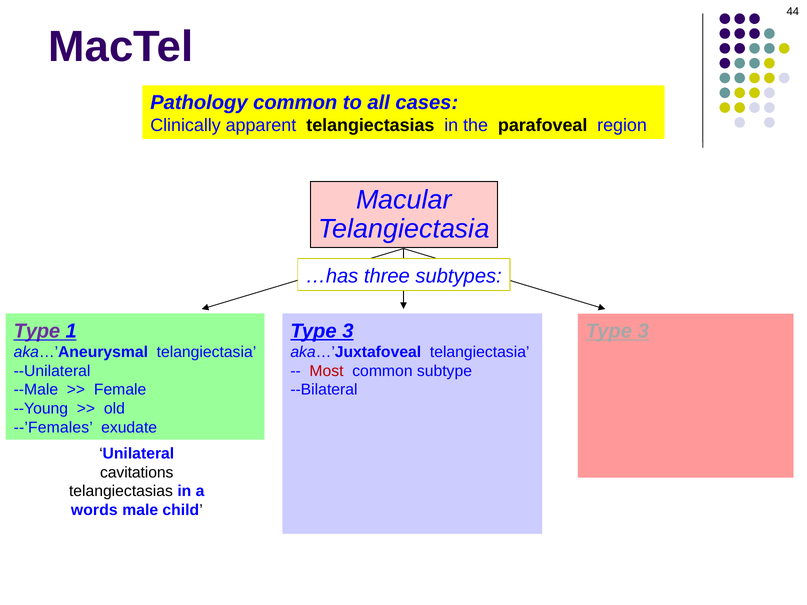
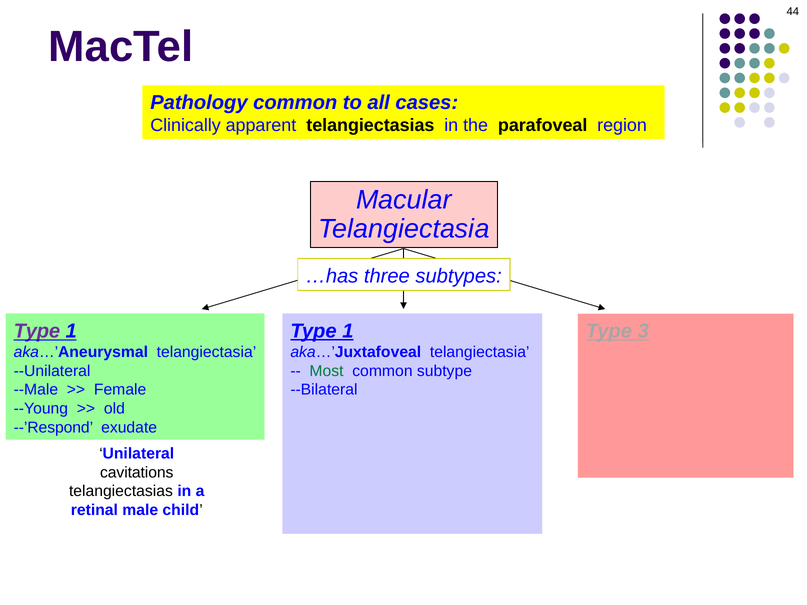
3: 3 -> 1 (348, 331)
Most colour: red -> green (326, 371)
--’Females: --’Females -> --’Respond (53, 428)
words: words -> retinal (94, 510)
